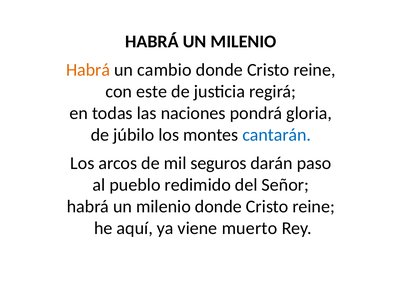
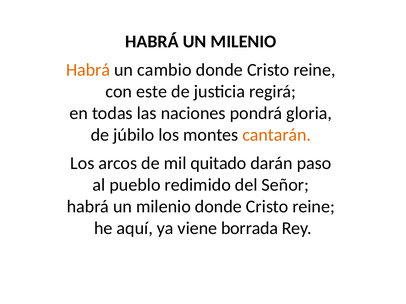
cantarán colour: blue -> orange (277, 135)
seguros: seguros -> quitado (219, 163)
muerto: muerto -> borrada (250, 228)
